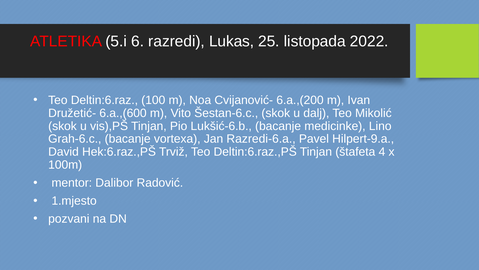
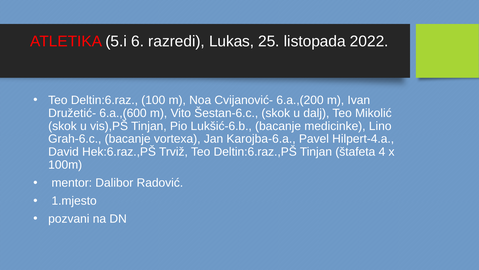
Razredi-6.a: Razredi-6.a -> Karojba-6.a (261, 139)
Hilpert-9.a: Hilpert-9.a -> Hilpert-4.a (363, 139)
